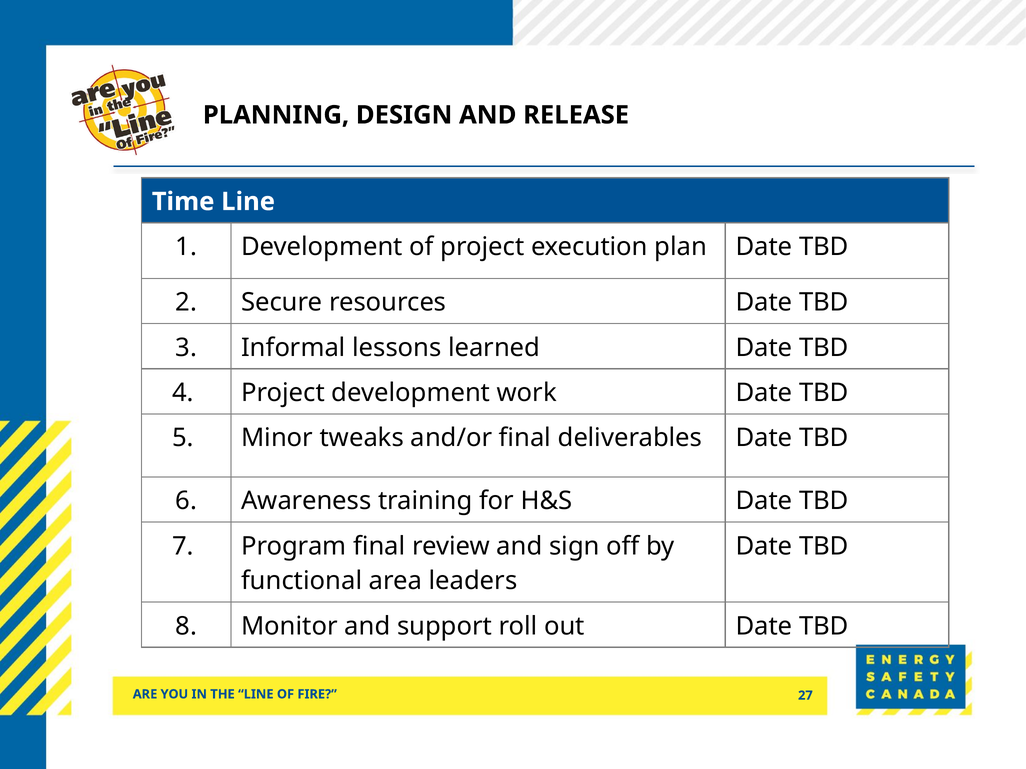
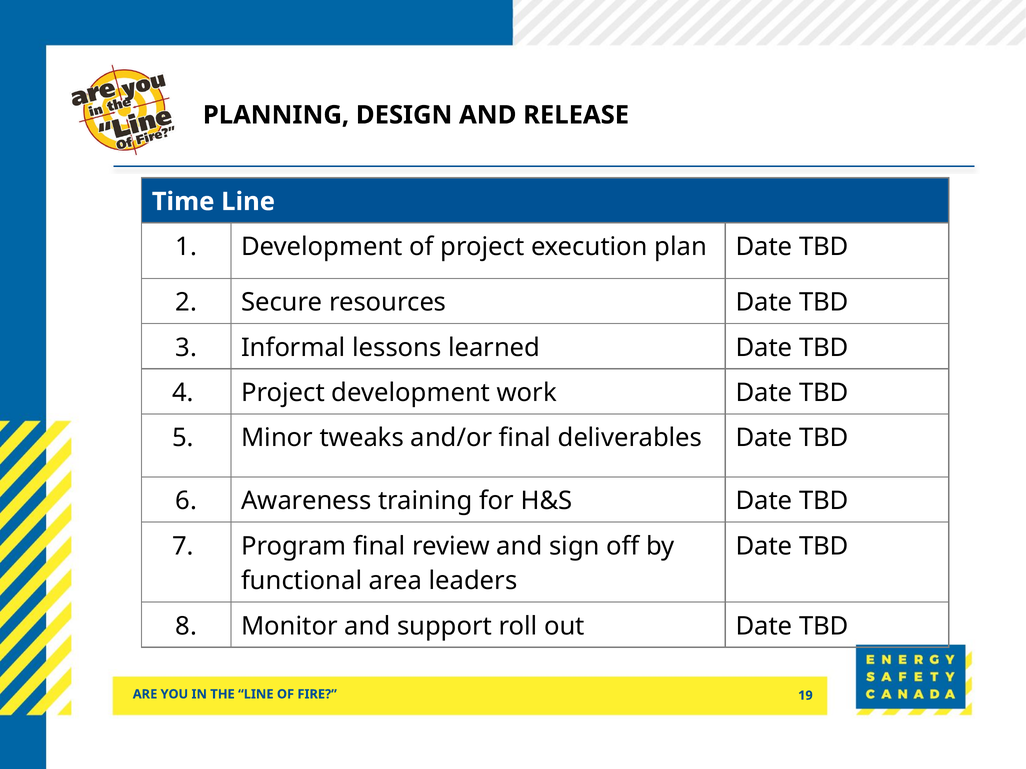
27: 27 -> 19 (805, 696)
